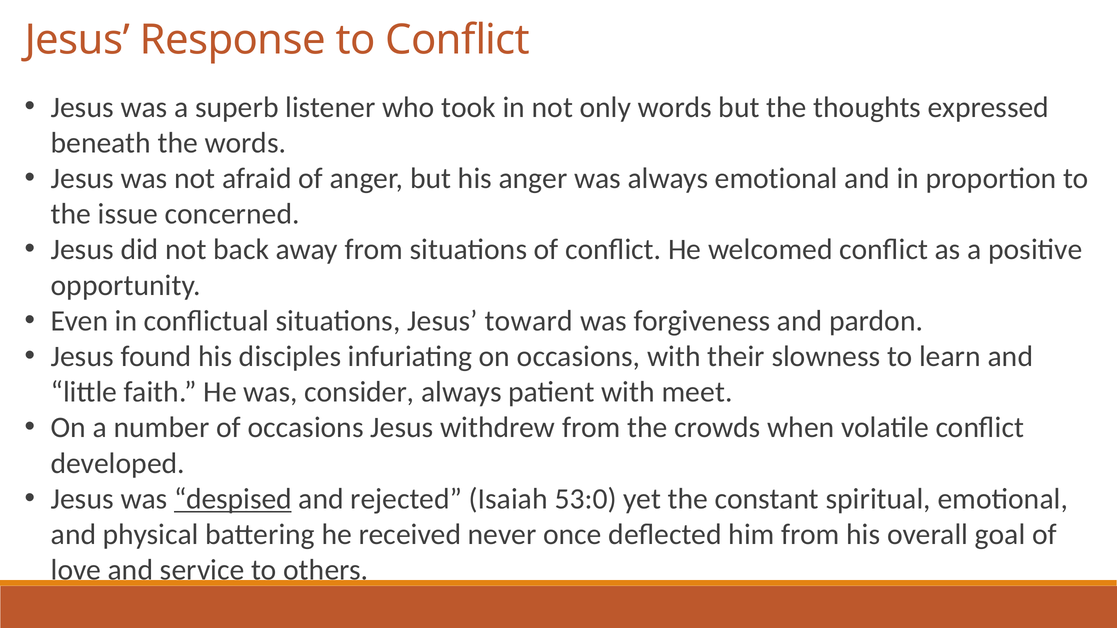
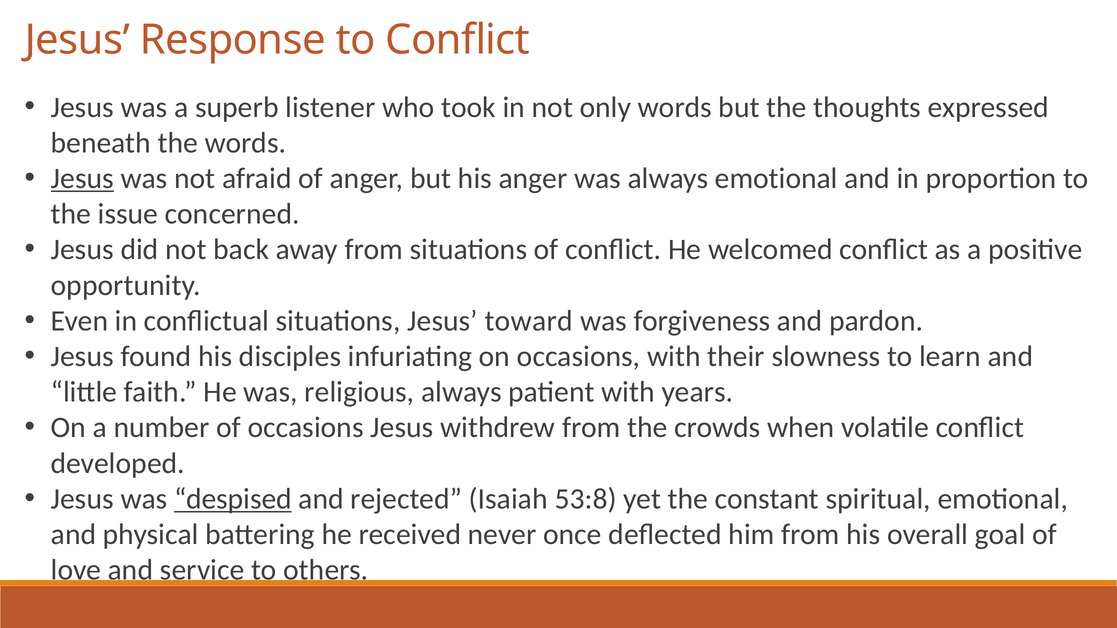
Jesus underline: none -> present (82, 179)
consider: consider -> religious (359, 392)
meet: meet -> years (697, 392)
53:0: 53:0 -> 53:8 (586, 499)
